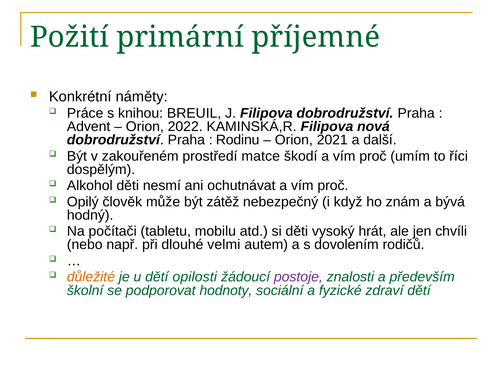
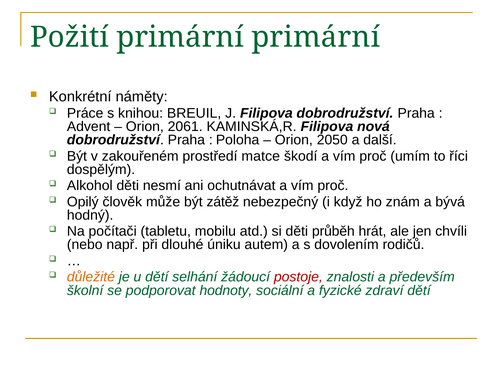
primární příjemné: příjemné -> primární (316, 37)
2022: 2022 -> 2061 (185, 127)
Rodinu: Rodinu -> Poloha (238, 140)
2021: 2021 -> 2050 (332, 140)
vysoký: vysoký -> průběh (333, 232)
velmi: velmi -> úniku (224, 245)
opilosti: opilosti -> selhání (195, 277)
postoje colour: purple -> red (298, 277)
